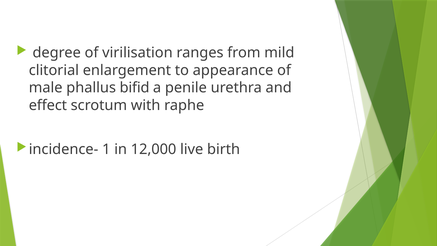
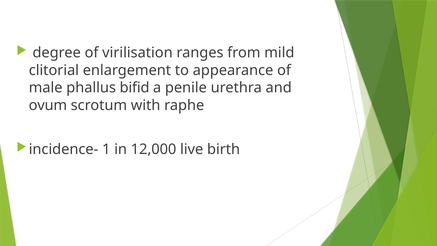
effect: effect -> ovum (48, 105)
